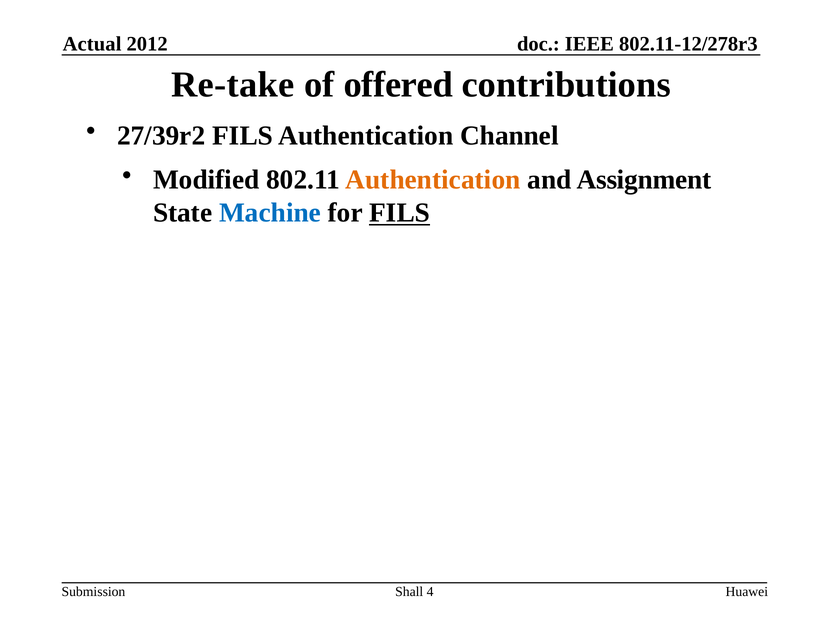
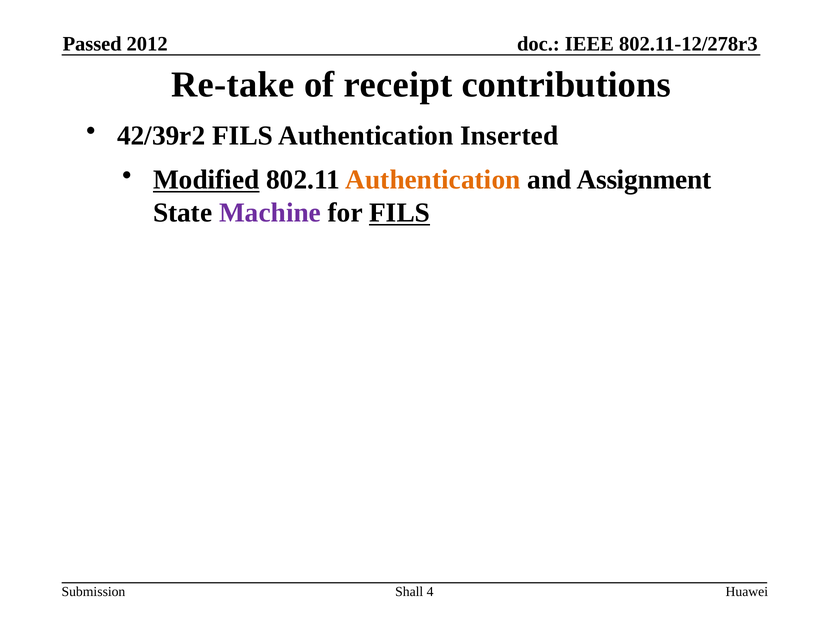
Actual: Actual -> Passed (92, 44)
offered: offered -> receipt (398, 85)
27/39r2: 27/39r2 -> 42/39r2 (161, 136)
Channel: Channel -> Inserted (509, 136)
Modified underline: none -> present (206, 180)
Machine colour: blue -> purple (270, 213)
